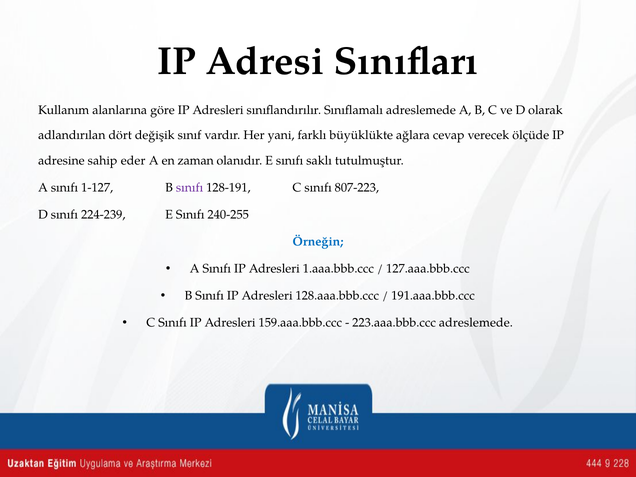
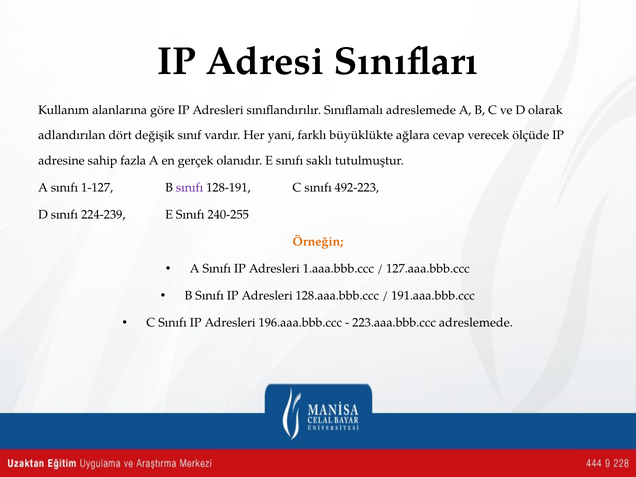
eder: eder -> fazla (133, 161)
zaman: zaman -> gerçek (196, 161)
807-223: 807-223 -> 492-223 (357, 188)
Örneğin colour: blue -> orange (318, 242)
159.aaa.bbb.ccc: 159.aaa.bbb.ccc -> 196.aaa.bbb.ccc (300, 323)
